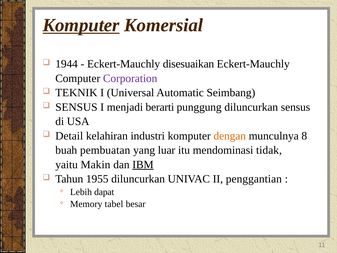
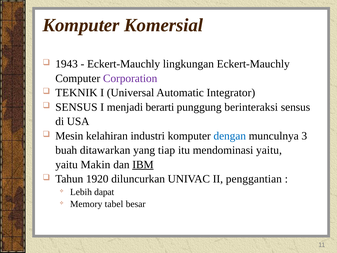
Komputer underline: present -> none (81, 25)
1944: 1944 -> 1943 (67, 64)
disesuaikan: disesuaikan -> lingkungan (188, 64)
Seimbang: Seimbang -> Integrator (231, 93)
punggung diluncurkan: diluncurkan -> berinteraksi (251, 107)
Detail: Detail -> Mesin (69, 136)
dengan colour: orange -> blue (230, 136)
8: 8 -> 3 (304, 136)
pembuatan: pembuatan -> ditawarkan (105, 150)
luar: luar -> tiap (167, 150)
mendominasi tidak: tidak -> yaitu (269, 150)
1955: 1955 -> 1920 (97, 179)
